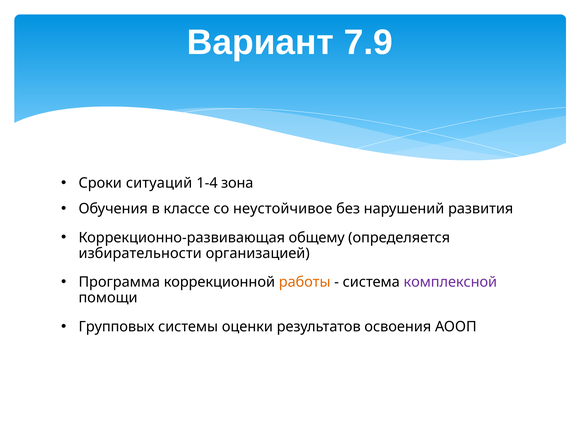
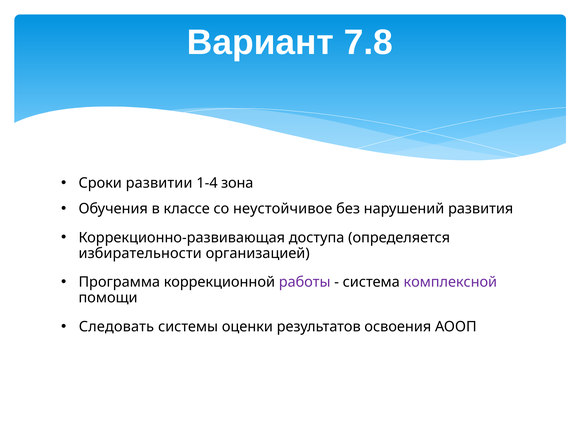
7.9: 7.9 -> 7.8 (368, 42)
ситуаций: ситуаций -> развитии (159, 183)
общему: общему -> доступа (317, 238)
работы colour: orange -> purple (305, 282)
Групповых: Групповых -> Следовать (116, 327)
